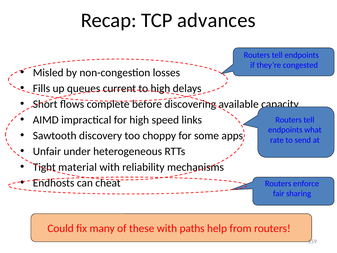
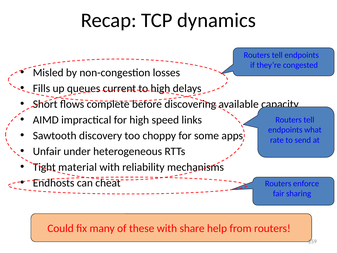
advances: advances -> dynamics (217, 20)
paths: paths -> share (192, 228)
